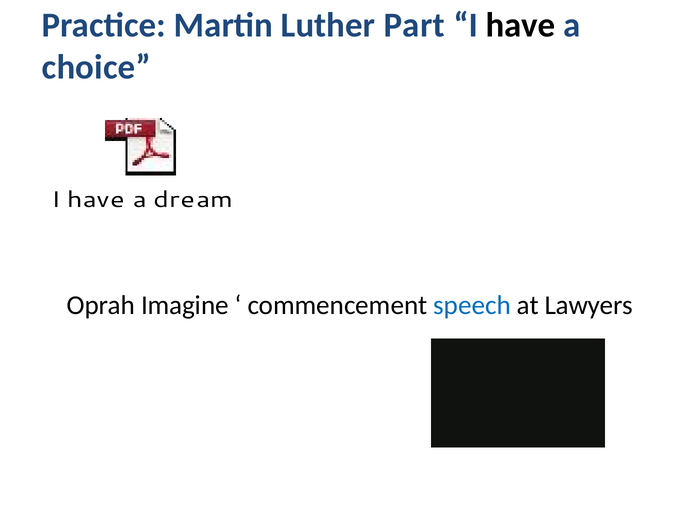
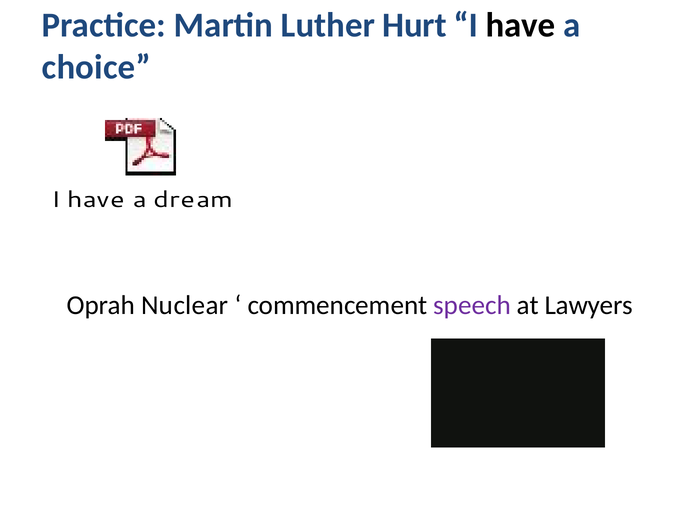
Part: Part -> Hurt (415, 25)
Imagine: Imagine -> Nuclear (185, 305)
speech colour: blue -> purple (472, 305)
